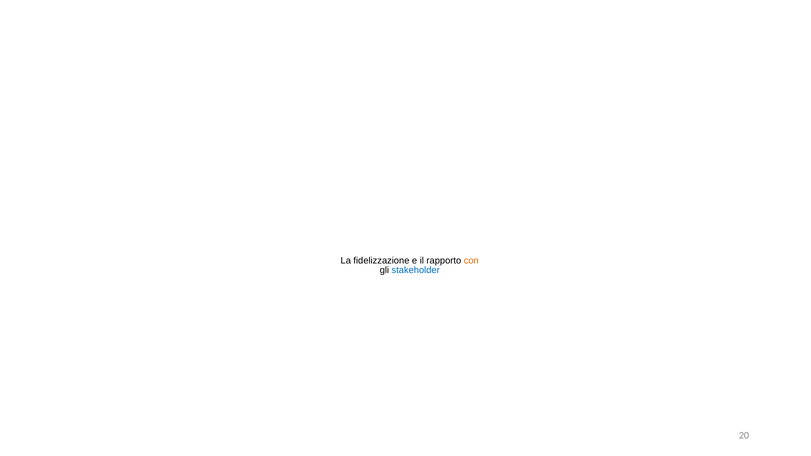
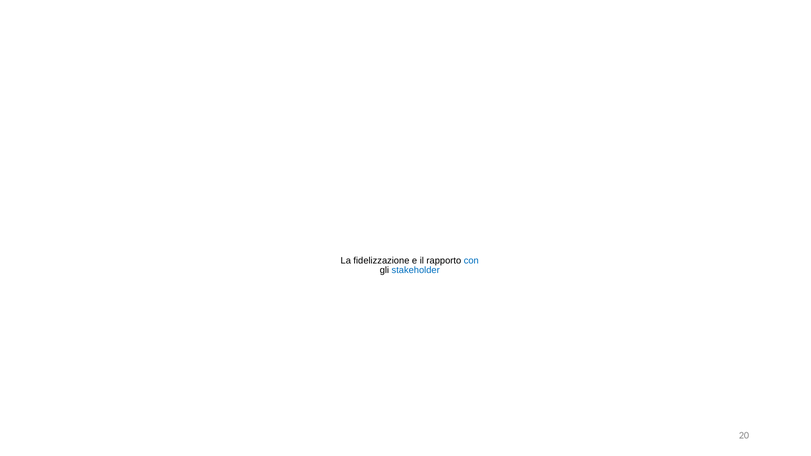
con colour: orange -> blue (471, 261)
